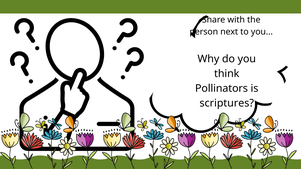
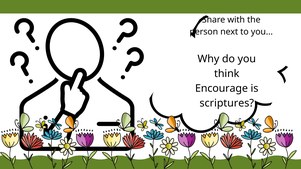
Pollinators: Pollinators -> Encourage (221, 89)
